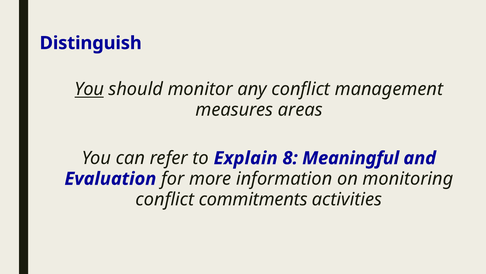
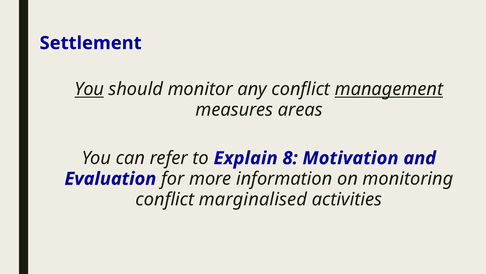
Distinguish: Distinguish -> Settlement (91, 43)
management underline: none -> present (389, 89)
Meaningful: Meaningful -> Motivation (351, 158)
commitments: commitments -> marginalised (253, 199)
